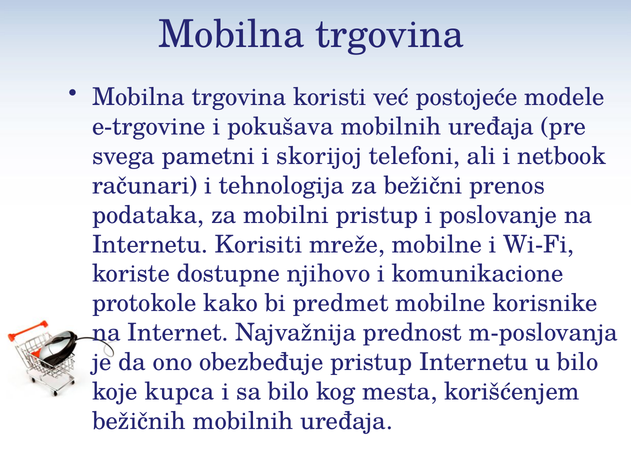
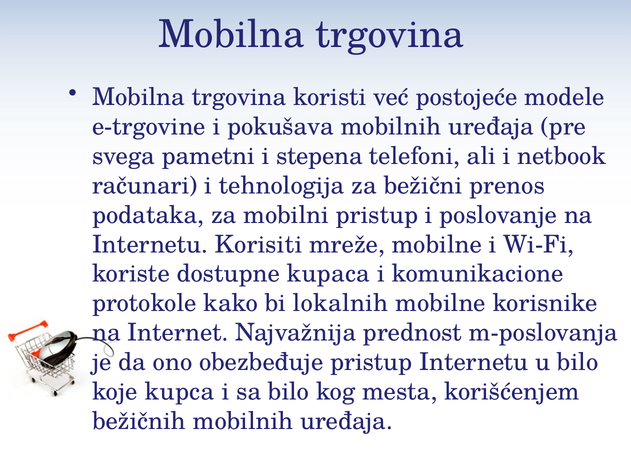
skorijoj: skorijoj -> stepena (319, 156)
njihovo: njihovo -> kupaca (328, 274)
predmet: predmet -> lokalnih (341, 304)
